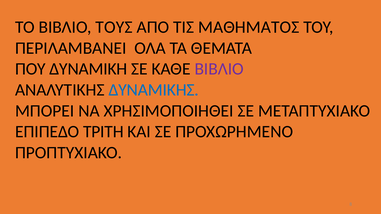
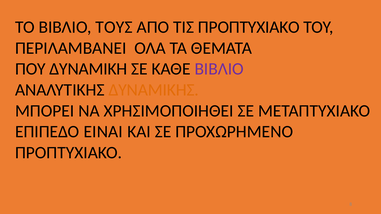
ΤΙΣ ΜΑΘΗΜΑΤΟΣ: ΜΑΘΗΜΑΤΟΣ -> ΠΡΟΠΤΥΧΙΑΚΟ (249, 27)
ΔΥΝΑΜΙΚΗΣ colour: blue -> orange (154, 90)
ΤΡΙΤΗ: ΤΡΙΤΗ -> ΕΙΝΑΙ (103, 132)
